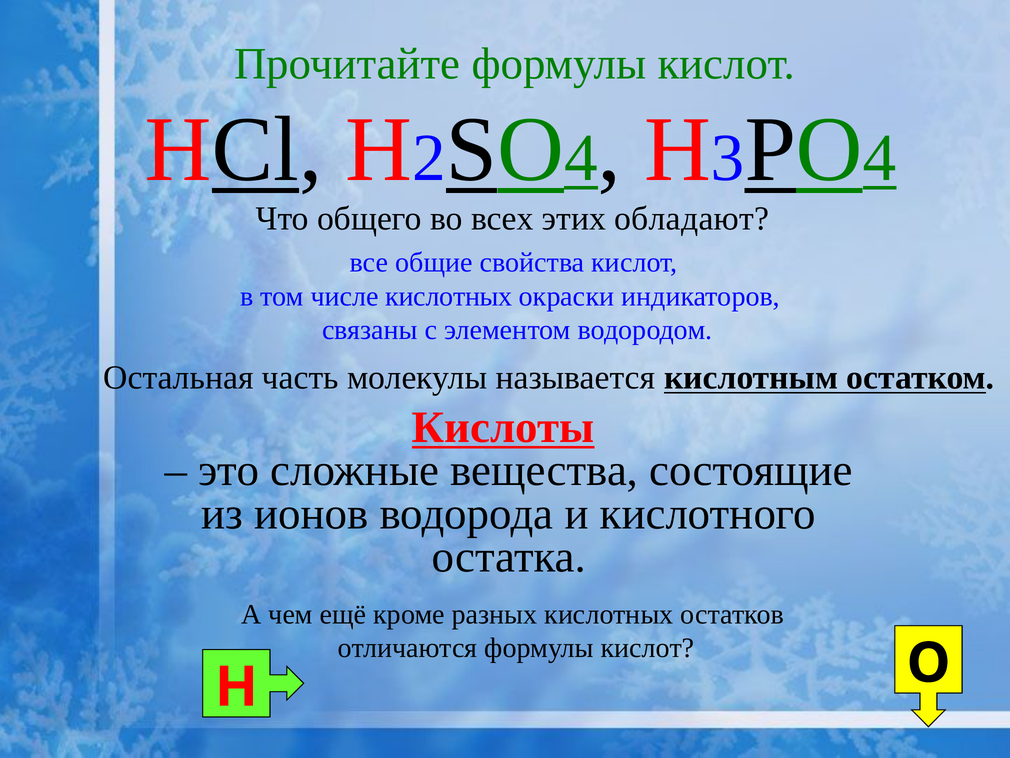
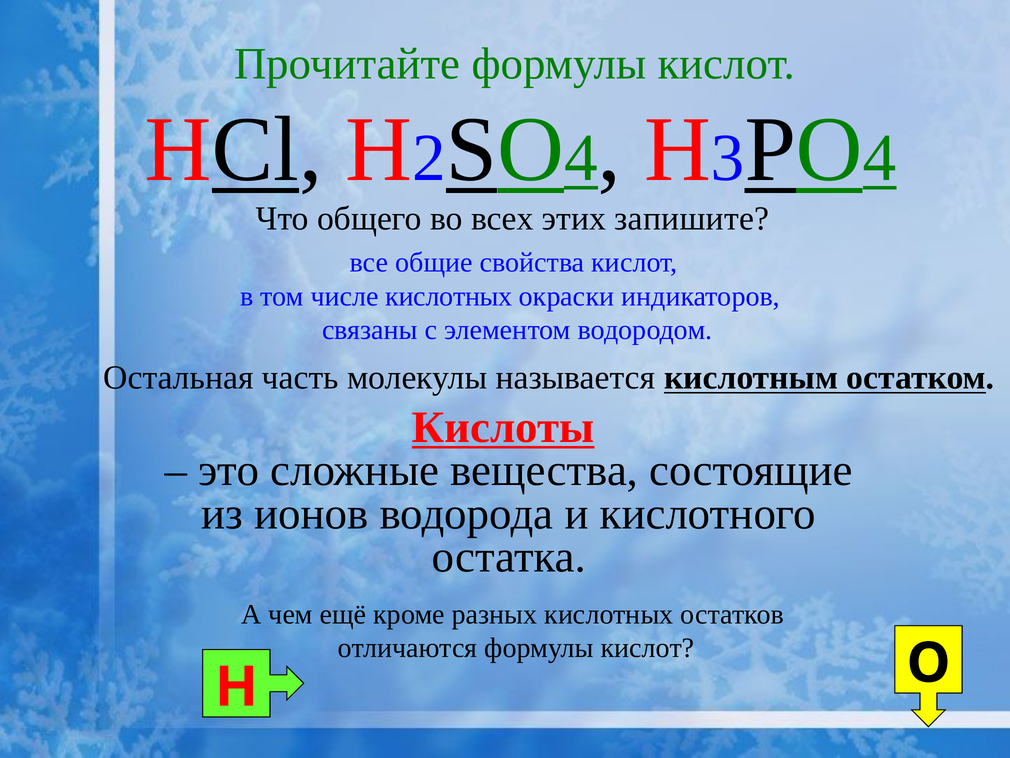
обладают: обладают -> запишите (692, 219)
